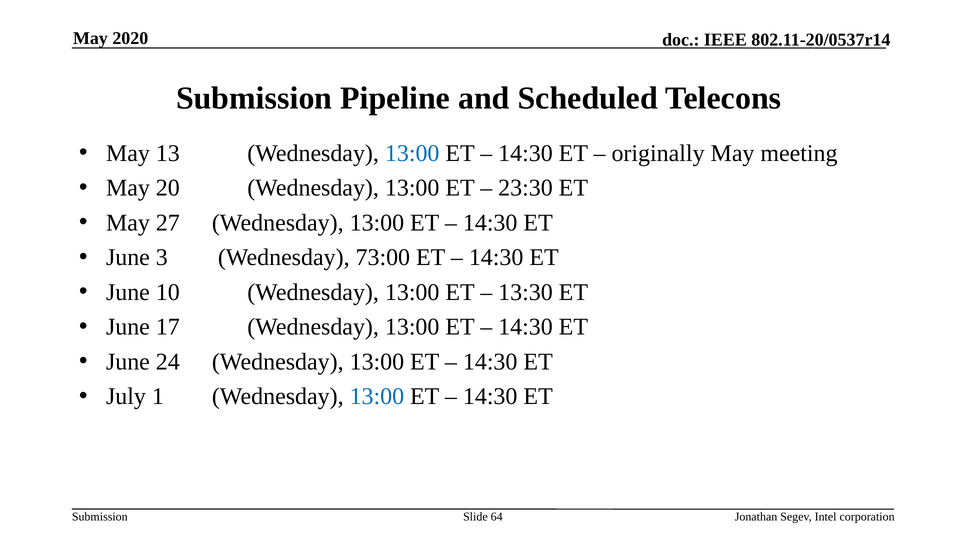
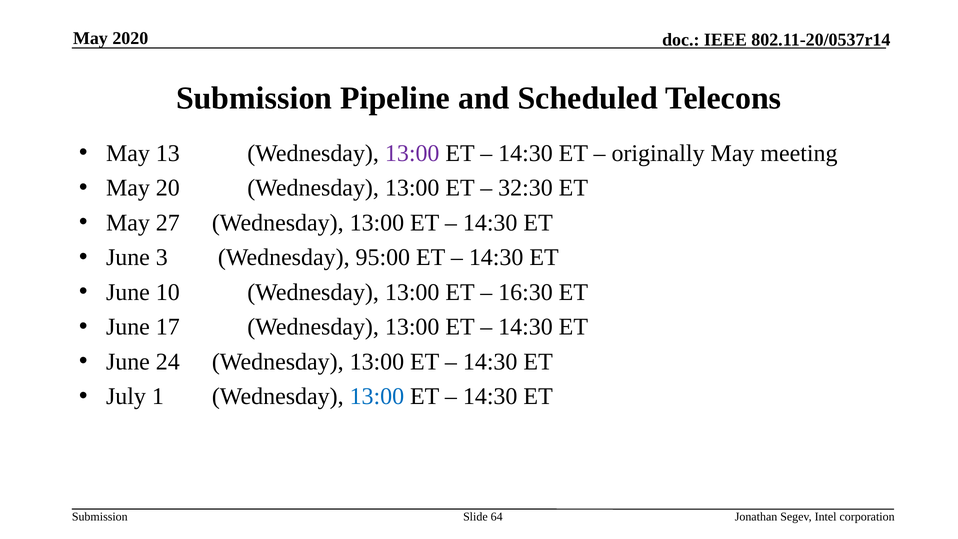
13:00 colour: blue -> purple (412, 153)
23:30: 23:30 -> 32:30 (525, 188)
73:00: 73:00 -> 95:00 (383, 258)
13:30: 13:30 -> 16:30 (525, 292)
